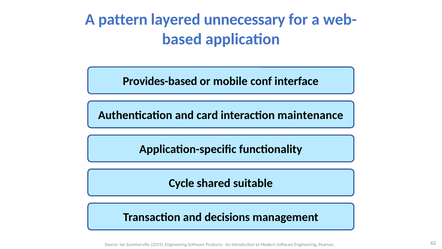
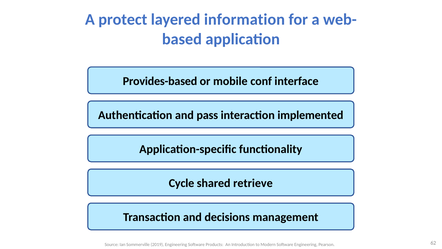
pattern: pattern -> protect (123, 20)
unnecessary: unnecessary -> information (244, 20)
card: card -> pass (207, 115)
maintenance: maintenance -> implemented (310, 115)
suitable: suitable -> retrieve (253, 183)
